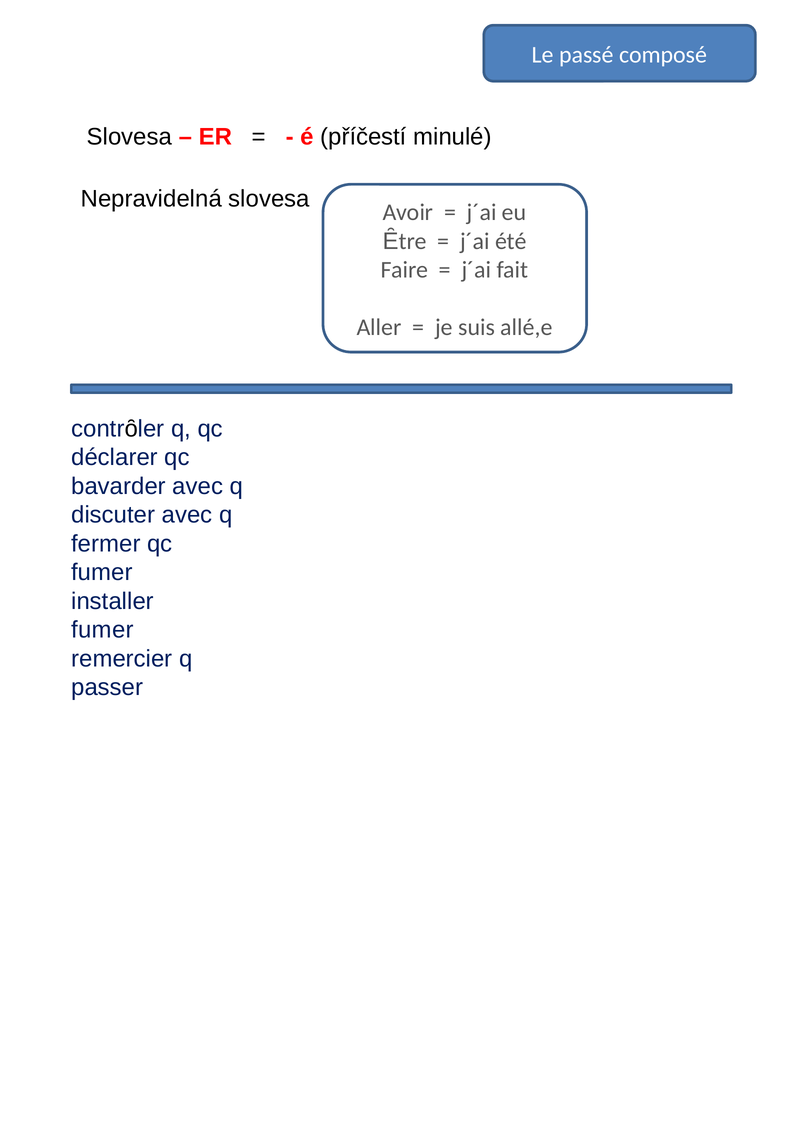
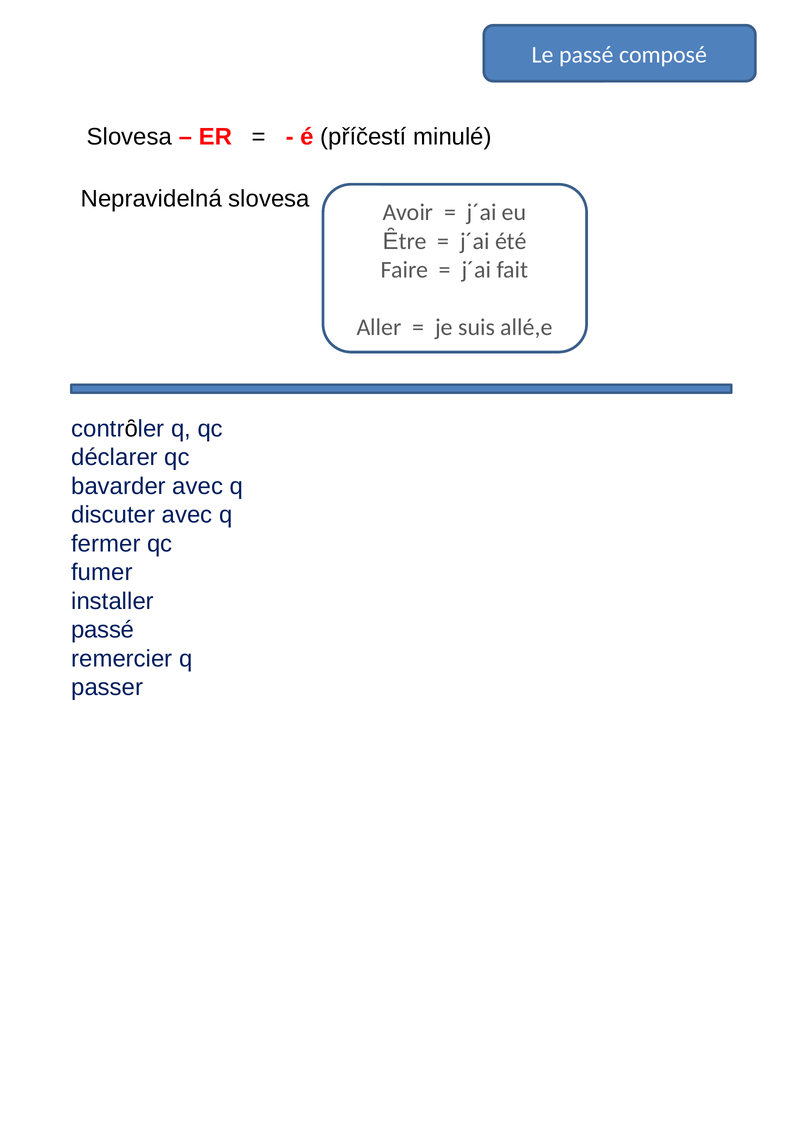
fumer: fumer -> passé (103, 630)
